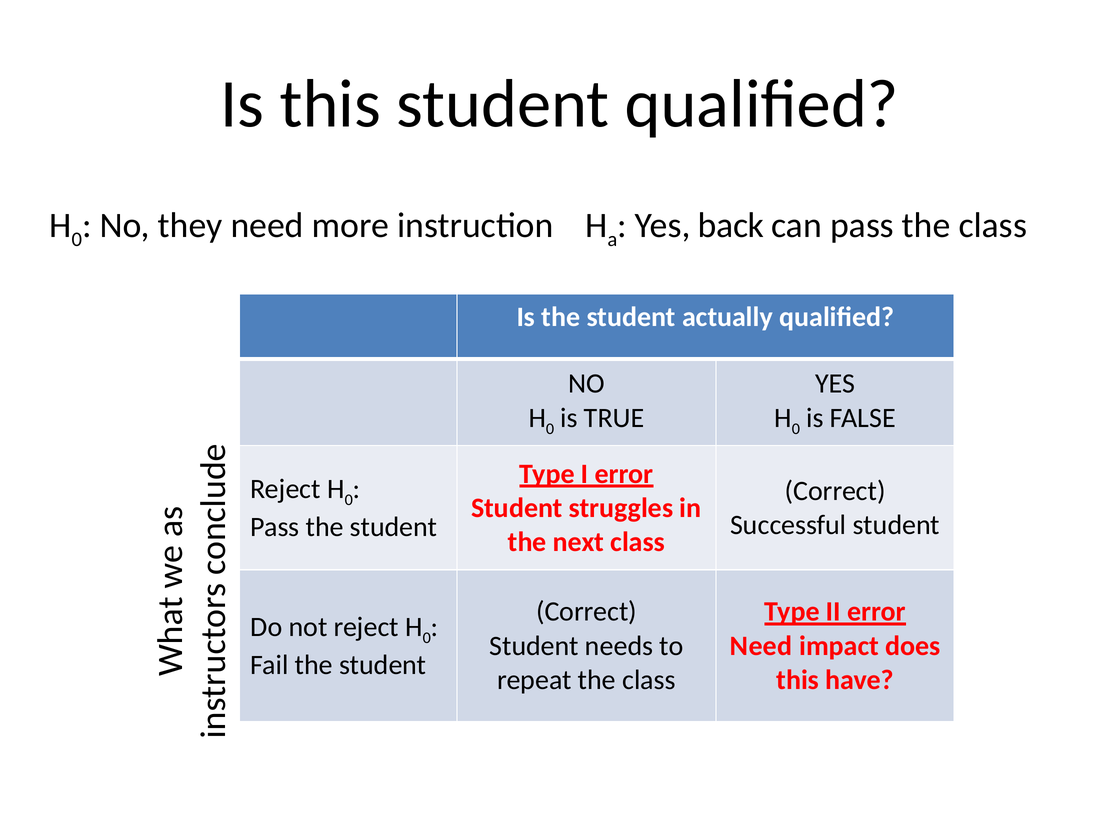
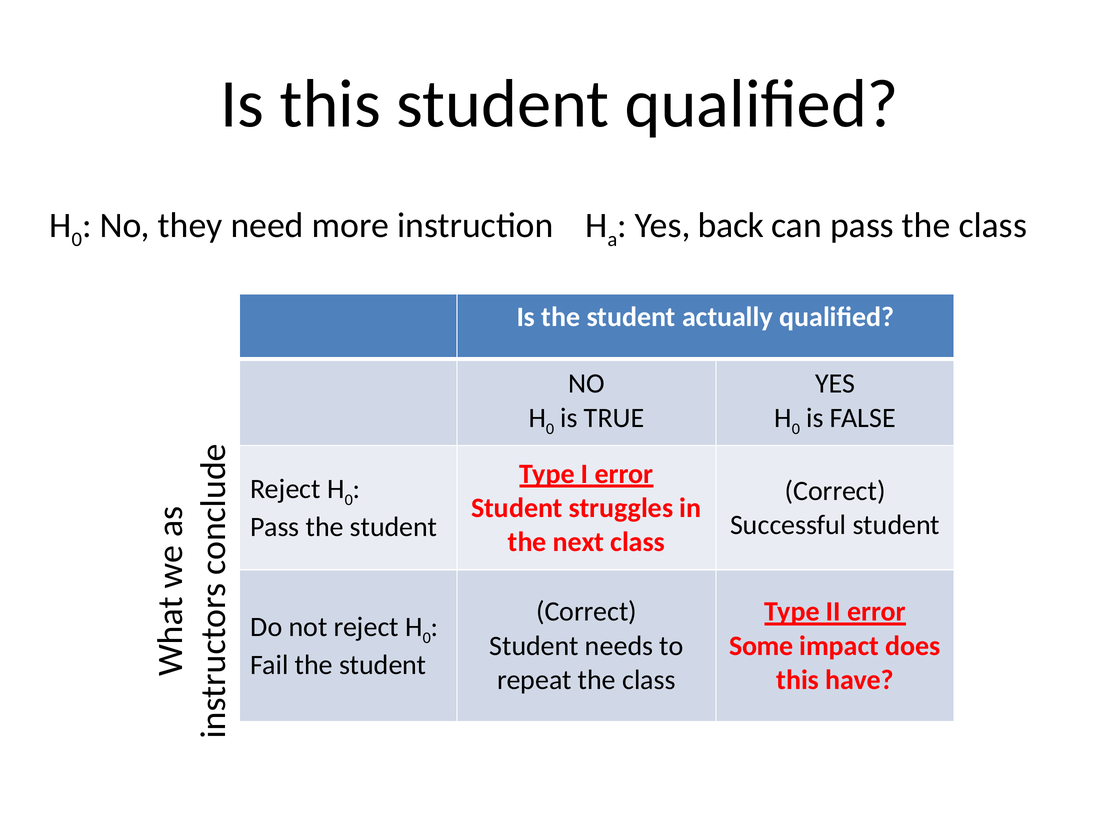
Need: Need -> Some (761, 646)
